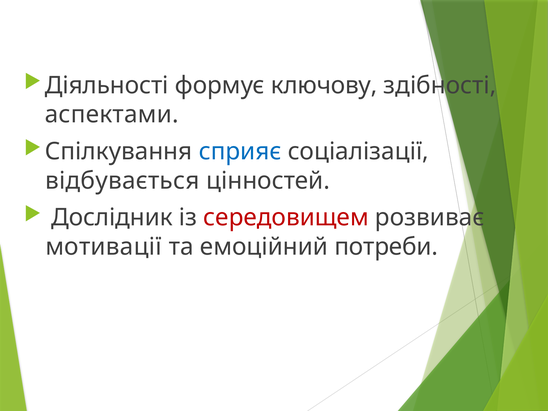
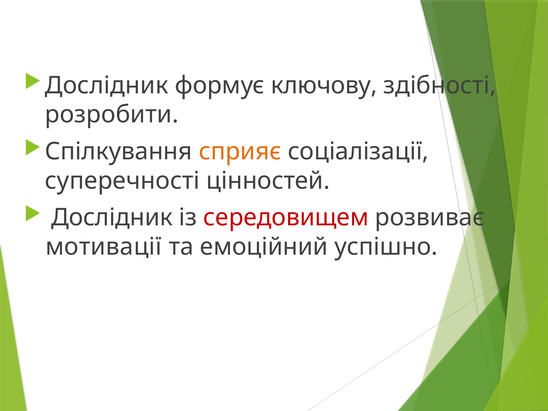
Діяльності: Діяльності -> Дослідник (107, 85)
аспектами: аспектами -> розробити (112, 115)
сприяє colour: blue -> orange (240, 151)
відбувається: відбувається -> суперечності (122, 181)
потреби: потреби -> успішно (386, 247)
